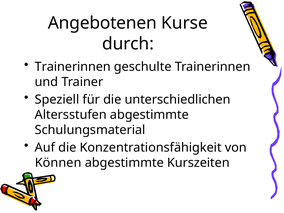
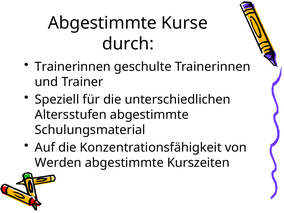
Angebotenen: Angebotenen -> Abgestimmte (102, 23)
Können: Können -> Werden (58, 163)
